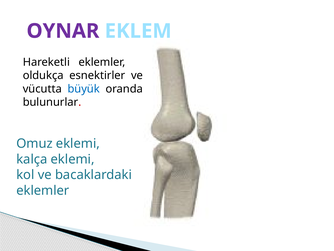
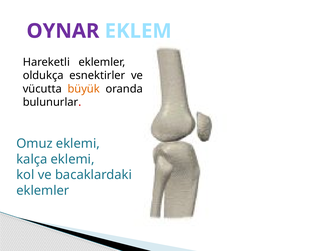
büyük colour: blue -> orange (84, 89)
